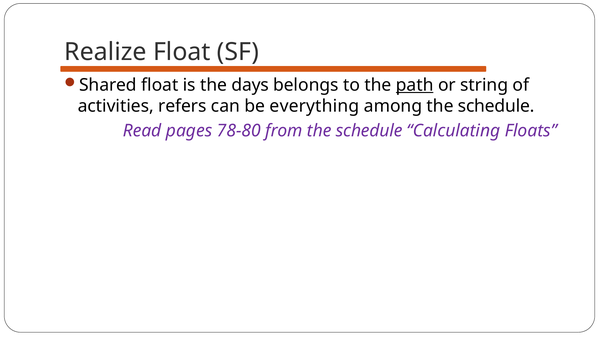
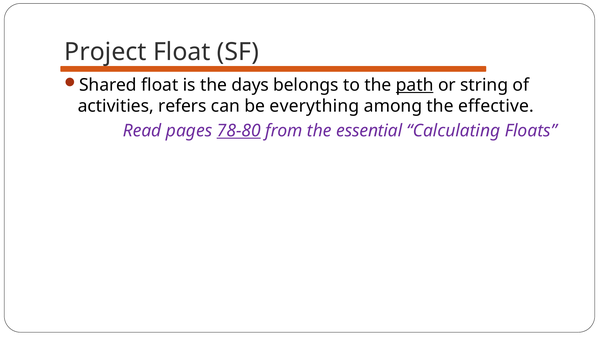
Realize: Realize -> Project (105, 52)
among the schedule: schedule -> effective (496, 106)
78-80 underline: none -> present (239, 131)
from the schedule: schedule -> essential (369, 131)
